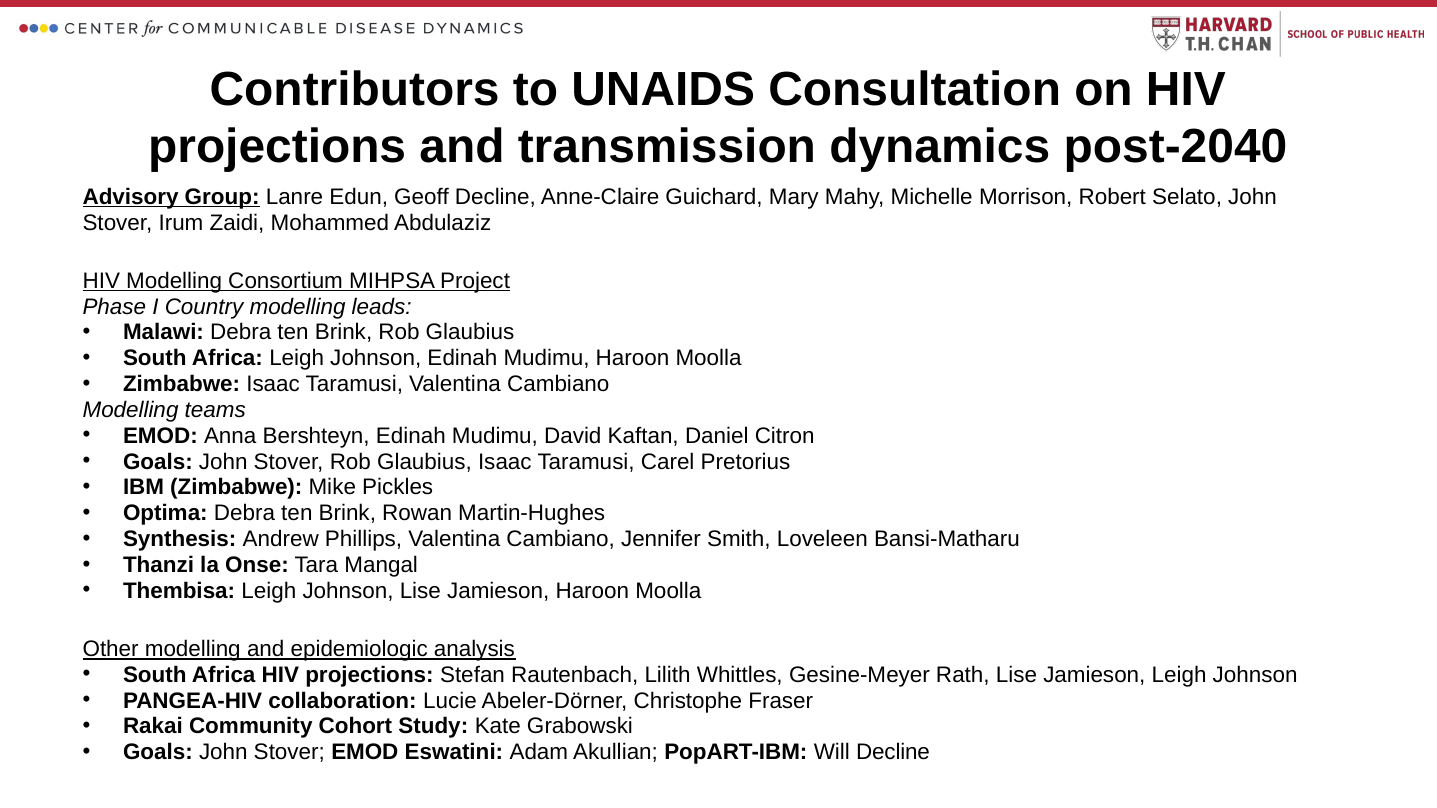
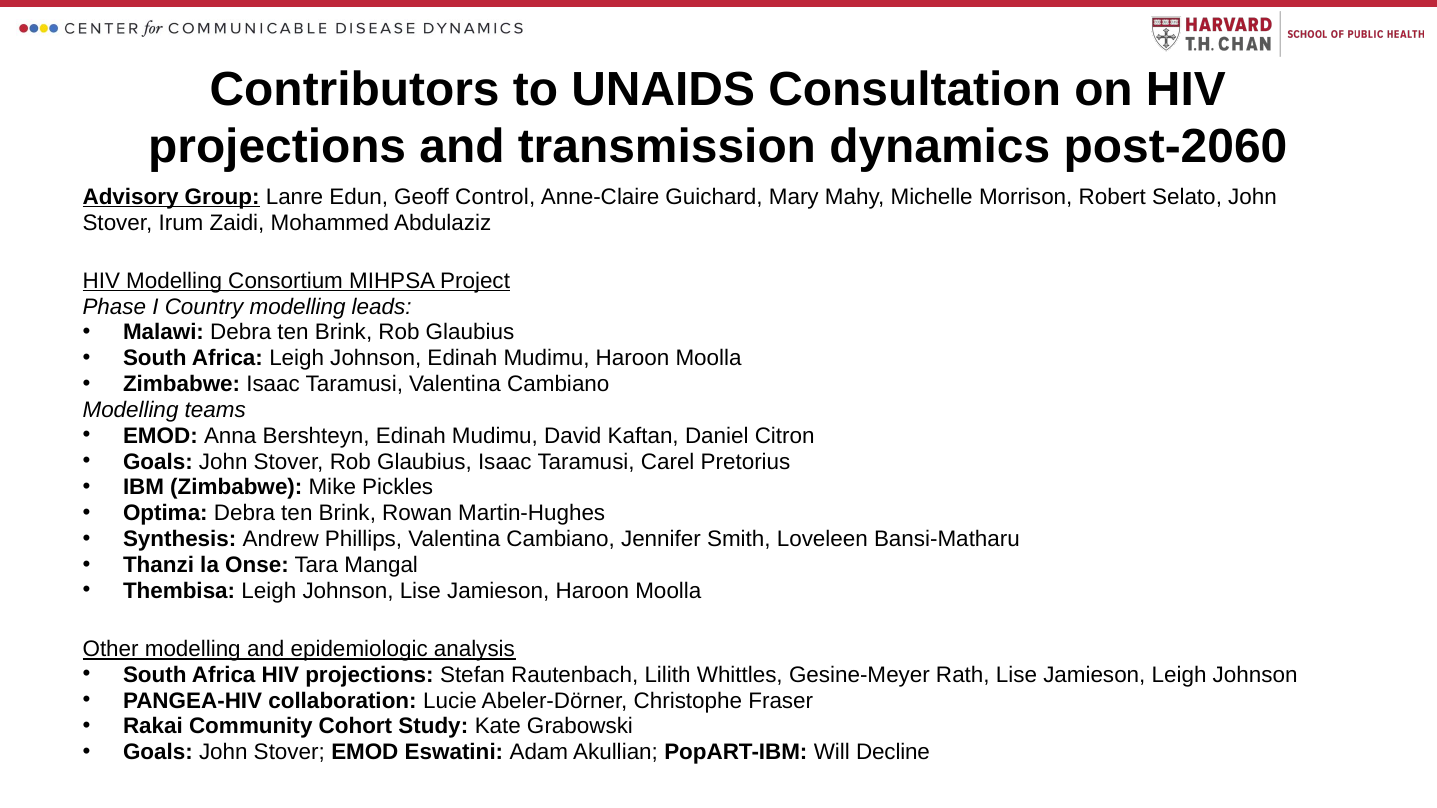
post-2040: post-2040 -> post-2060 (1176, 147)
Geoff Decline: Decline -> Control (495, 197)
